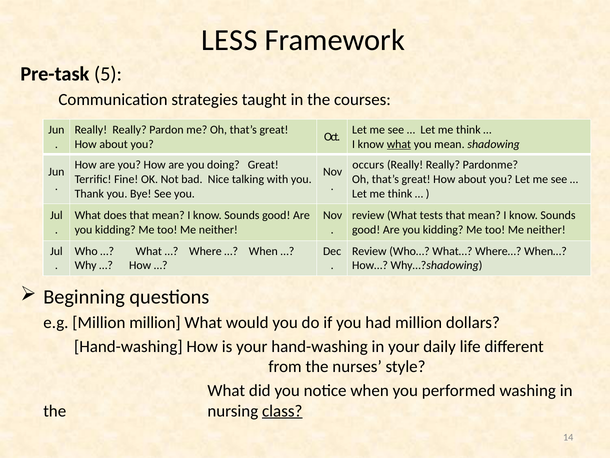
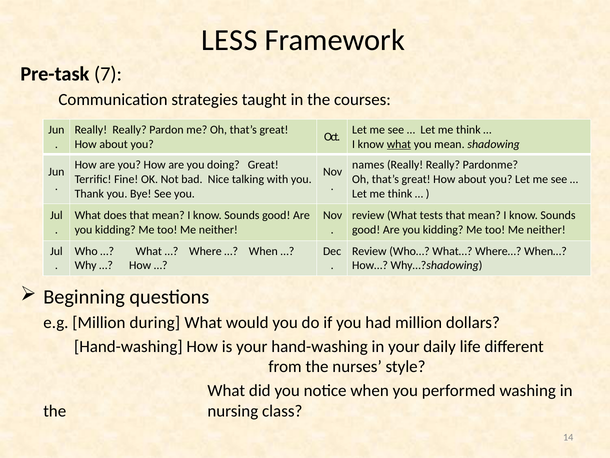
5: 5 -> 7 (108, 74)
occurs: occurs -> names (368, 165)
Million million: million -> during (155, 322)
class underline: present -> none (282, 410)
